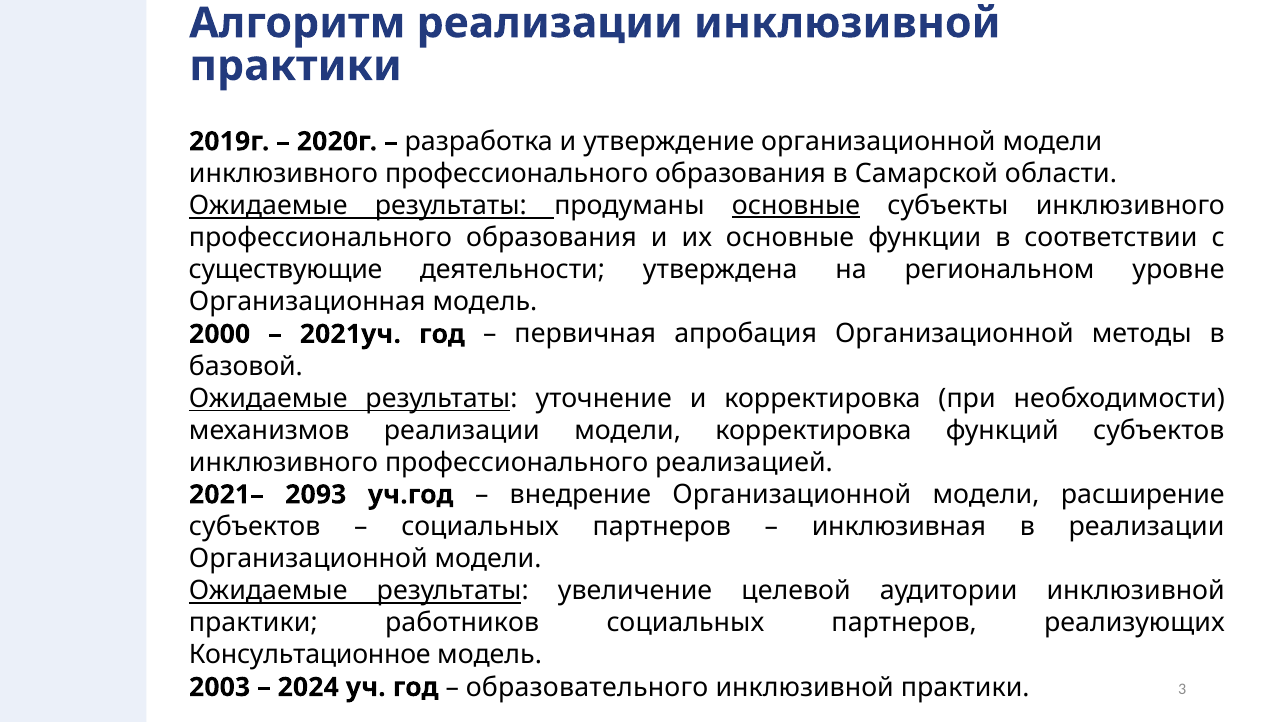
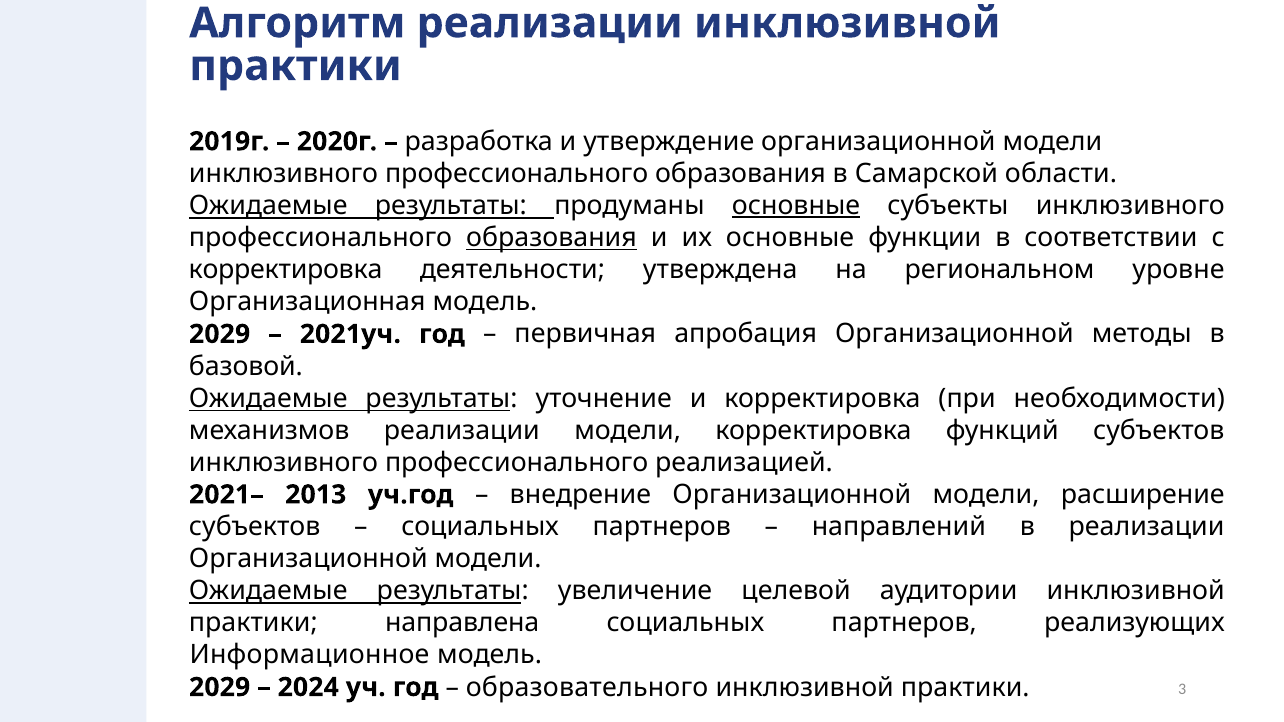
образования underline: none -> present (551, 238)
существующие: существующие -> корректировка (285, 270)
2000: 2000 -> 2029 (220, 334)
2093: 2093 -> 2013 (316, 495)
инклюзивная: инклюзивная -> направлений (899, 527)
работников: работников -> направлена (462, 623)
Консультационное: Консультационное -> Информационное (309, 655)
2003: 2003 -> 2029 (220, 687)
